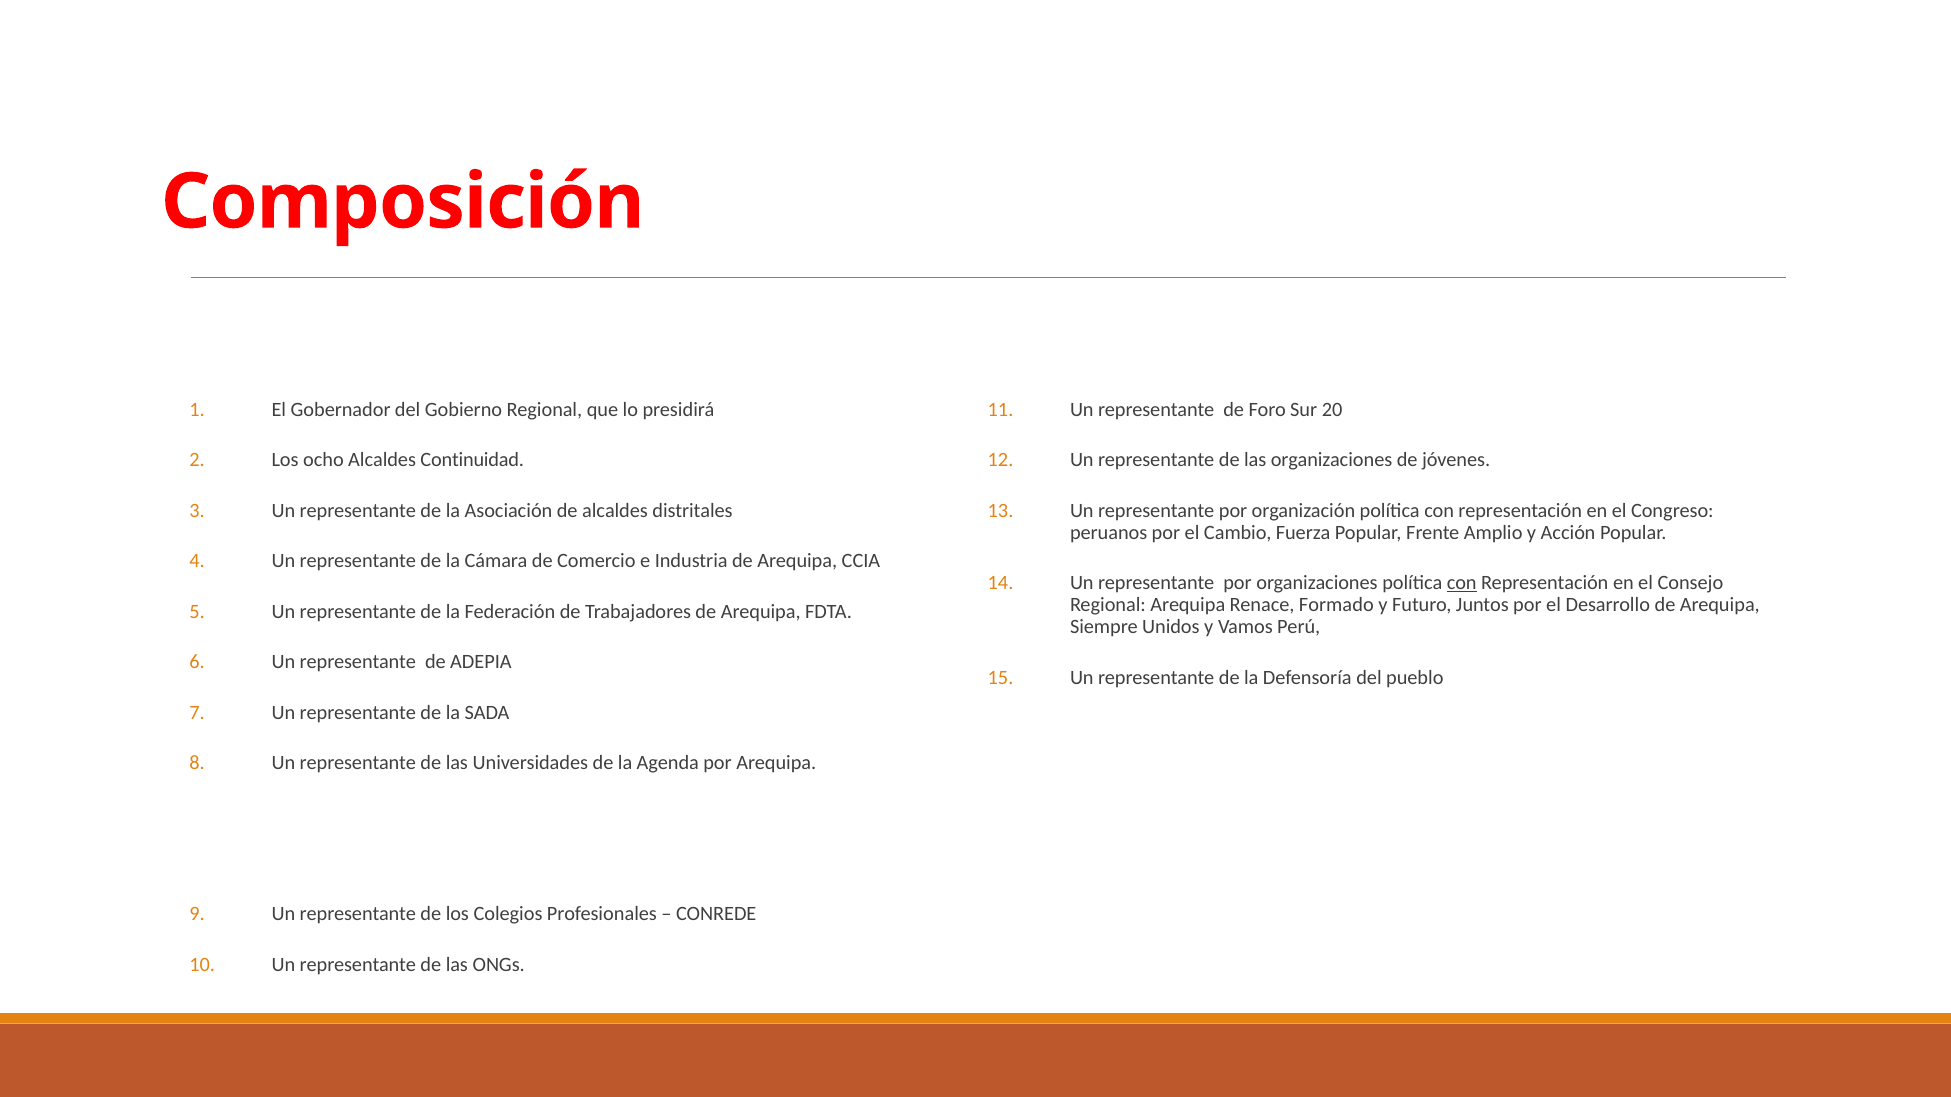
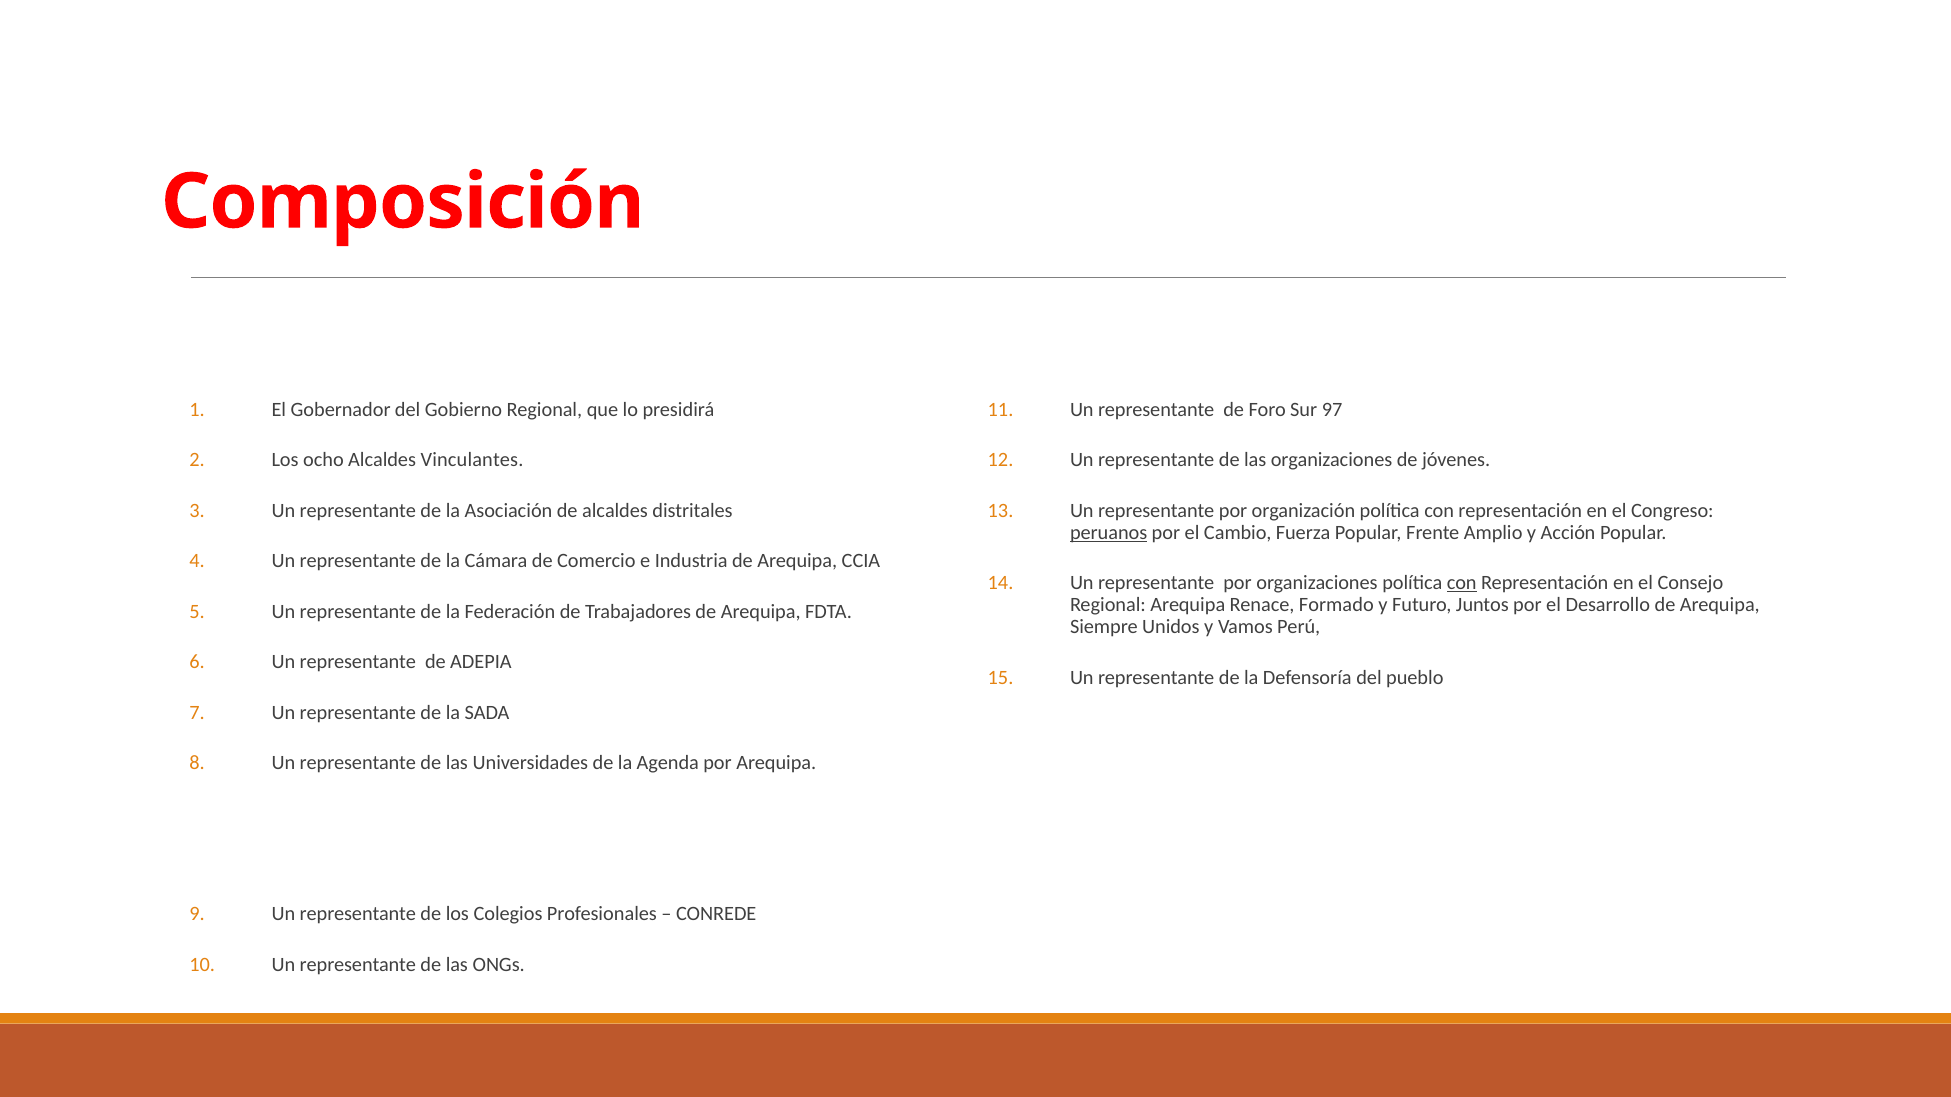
20: 20 -> 97 (1332, 410)
Continuidad: Continuidad -> Vinculantes (472, 460)
peruanos underline: none -> present (1109, 533)
